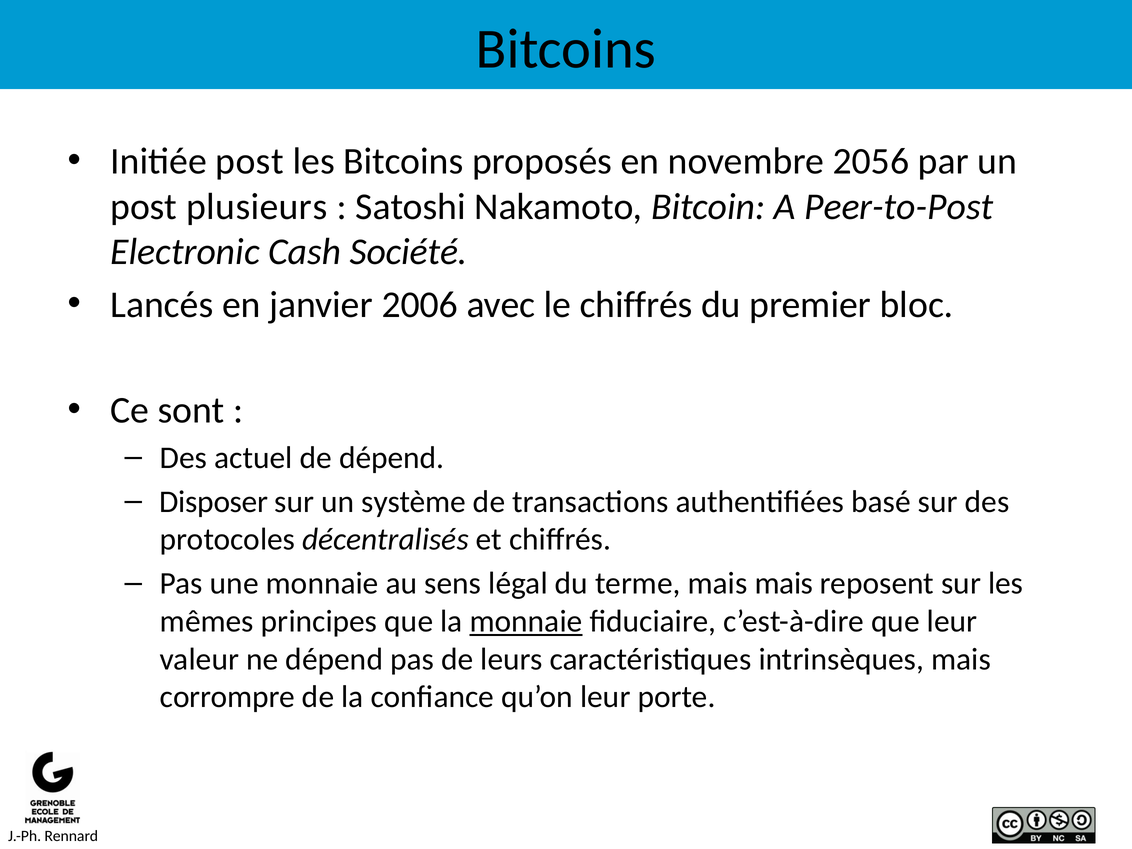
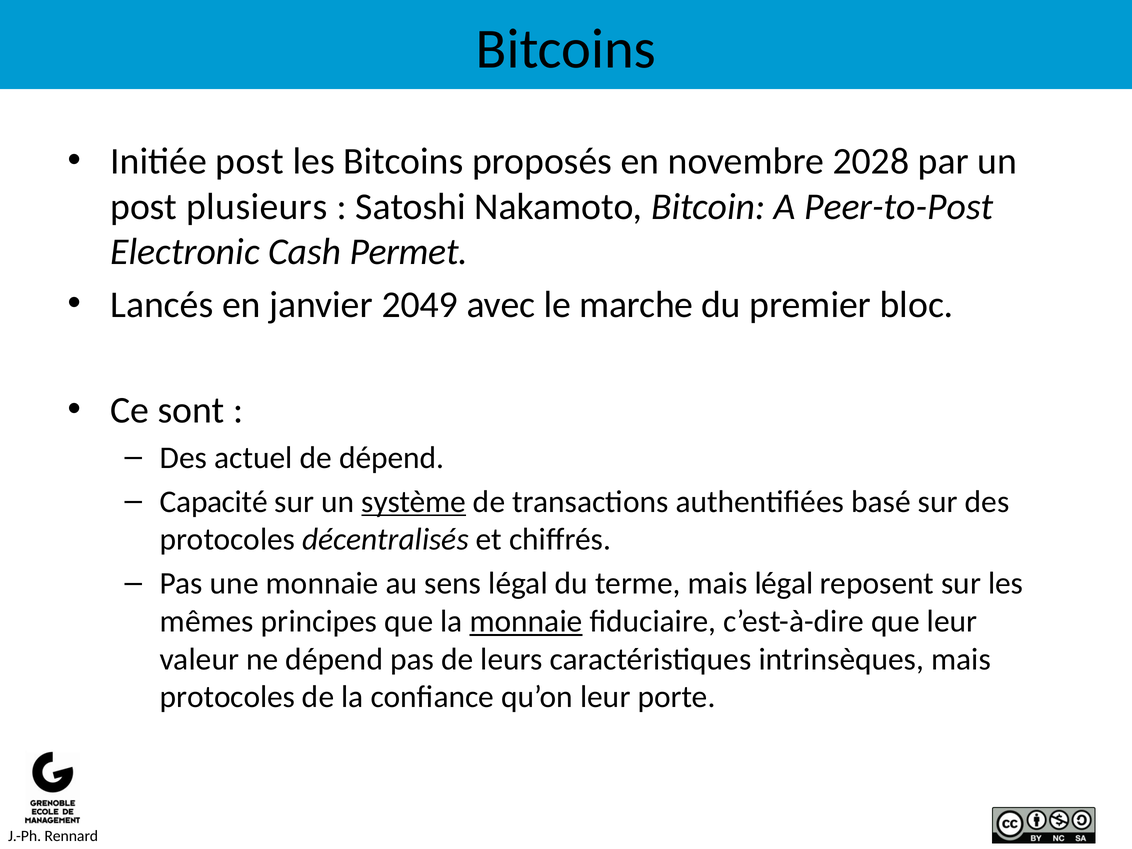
2056: 2056 -> 2028 (871, 161)
Société: Société -> Permet (409, 252)
2006: 2006 -> 2049 (420, 305)
le chiffrés: chiffrés -> marche (636, 305)
Disposer: Disposer -> Capacité (214, 502)
système underline: none -> present (414, 502)
mais mais: mais -> légal (784, 584)
corrompre: corrompre -> protocoles (227, 697)
